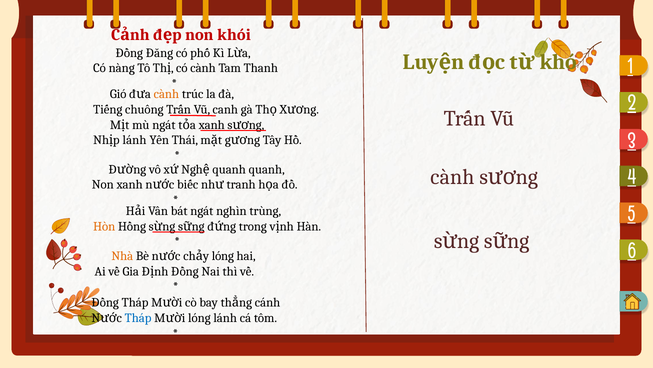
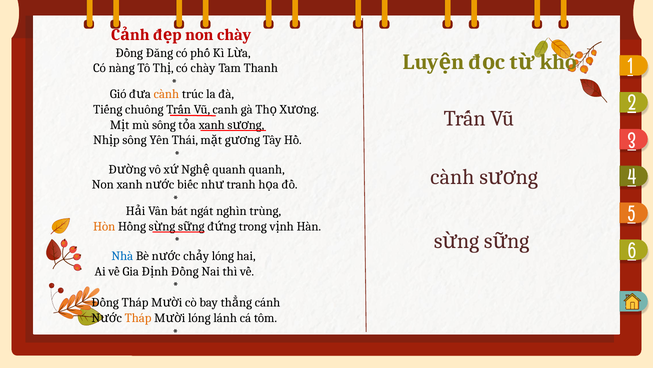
non khói: khói -> chày (234, 35)
có cành: cành -> chày (203, 68)
mù ngát: ngát -> sông (164, 125)
lánh: lánh -> sông (135, 140)
Nhà colour: orange -> blue (122, 256)
Tháp colour: blue -> orange (138, 317)
